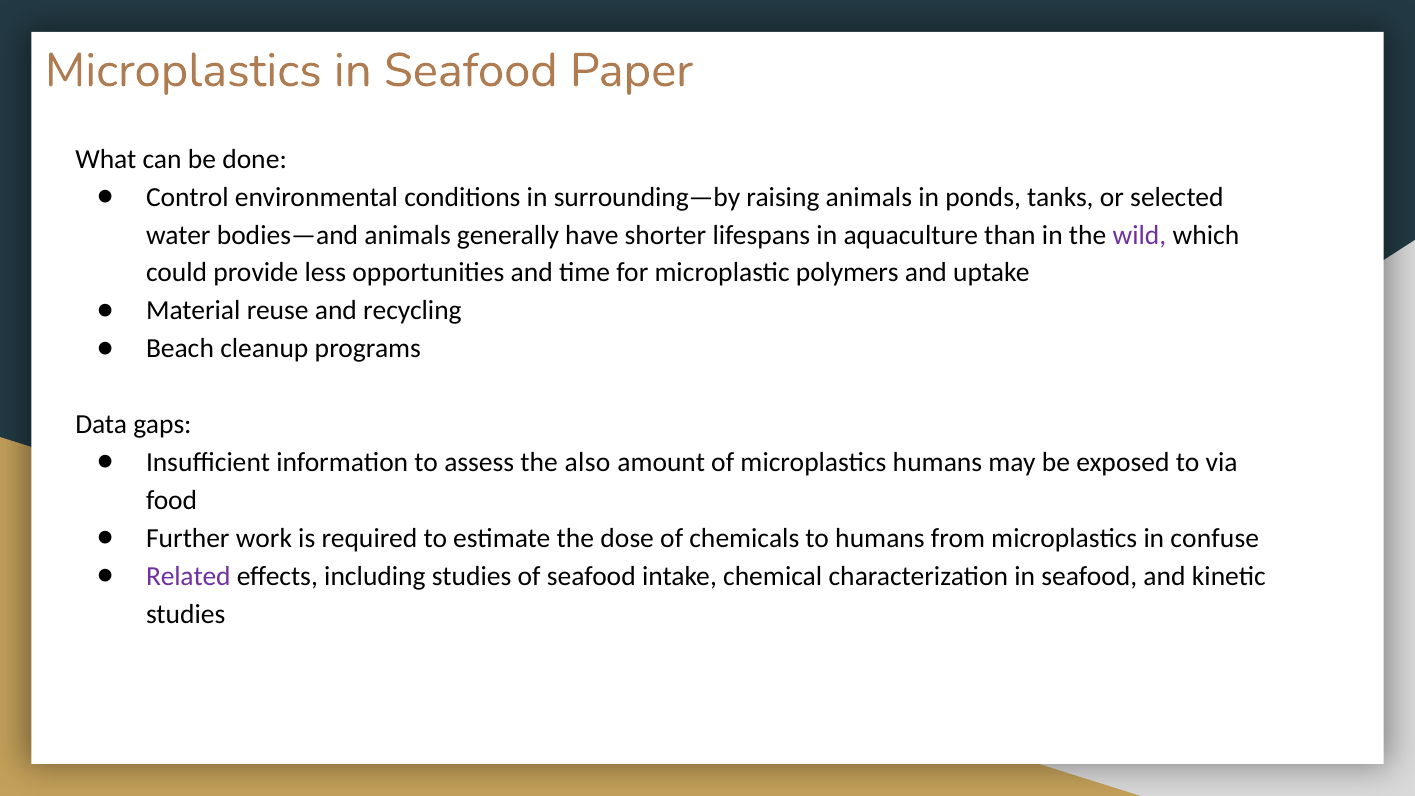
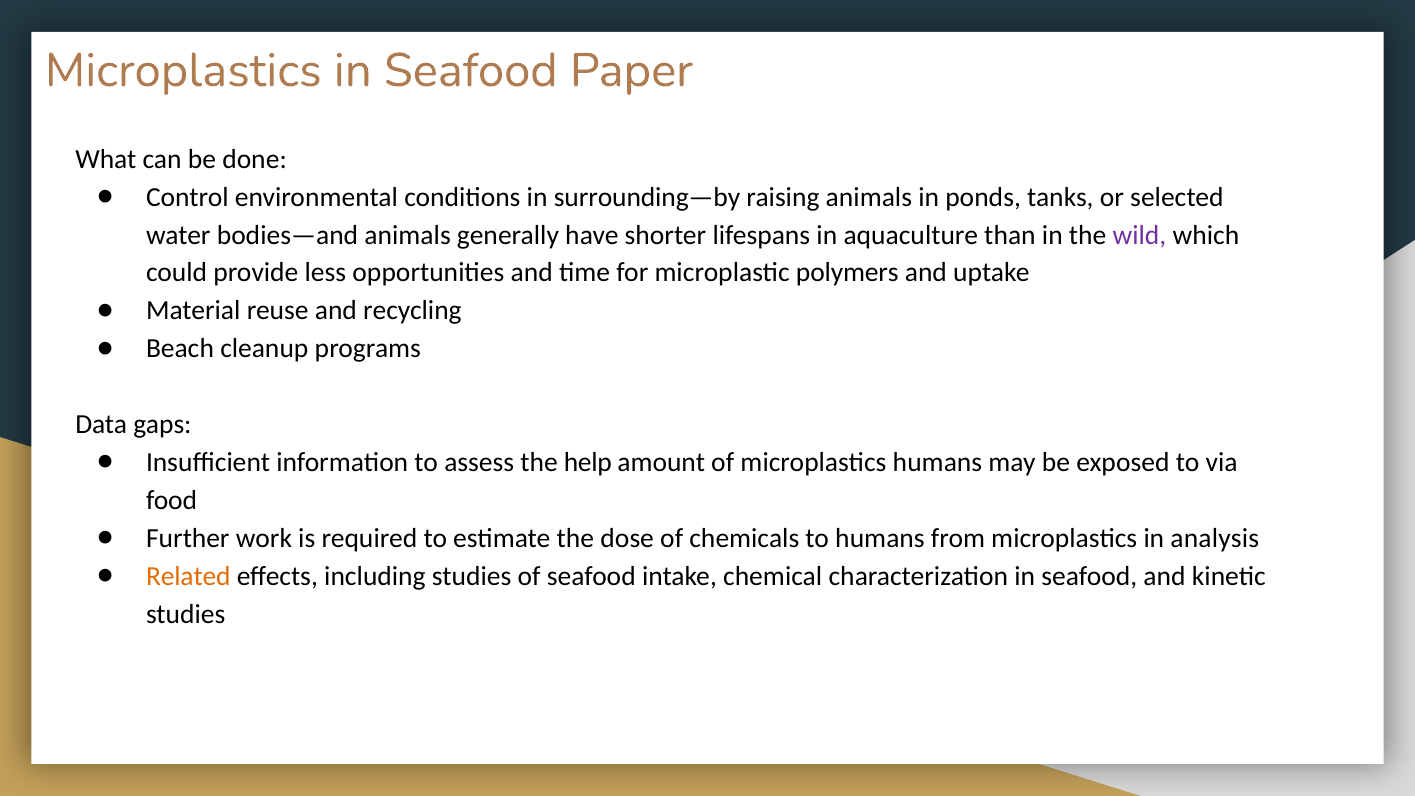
also: also -> help (588, 463)
confuse: confuse -> analysis (1215, 538)
Related colour: purple -> orange (188, 576)
